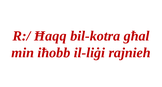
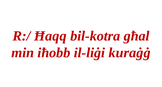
rajnieh: rajnieh -> kuraġġ (130, 53)
